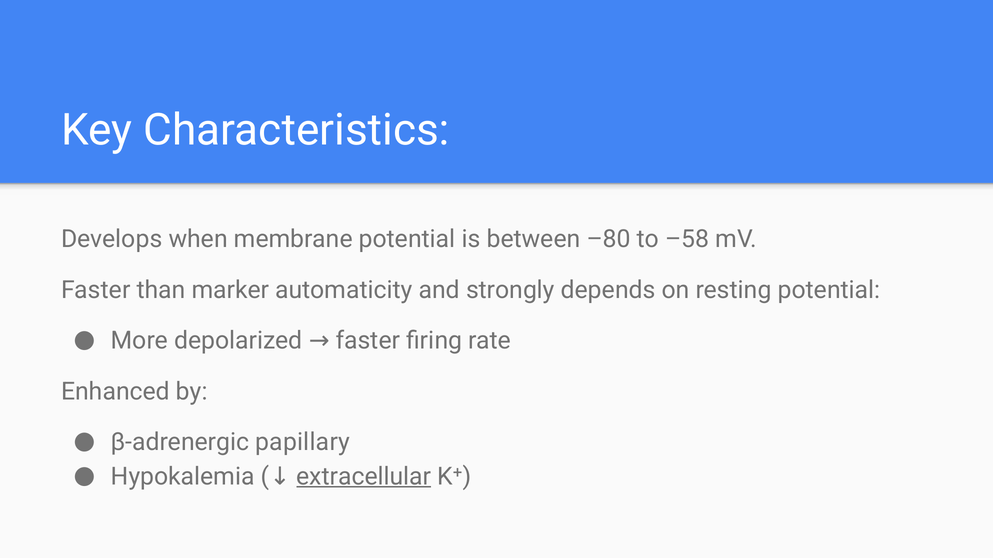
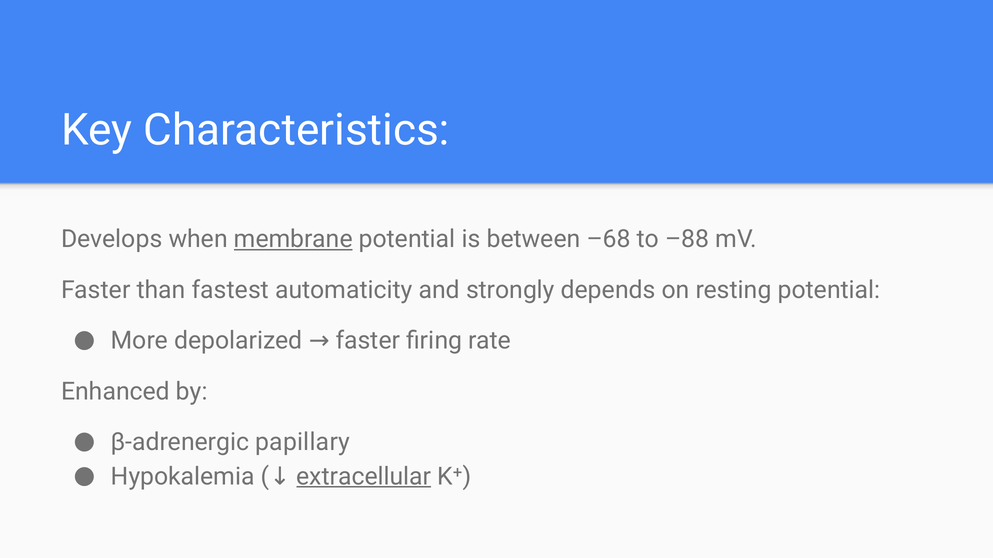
membrane underline: none -> present (293, 239)
–80: –80 -> –68 (609, 239)
–58: –58 -> –88 (687, 239)
marker: marker -> fastest (230, 290)
